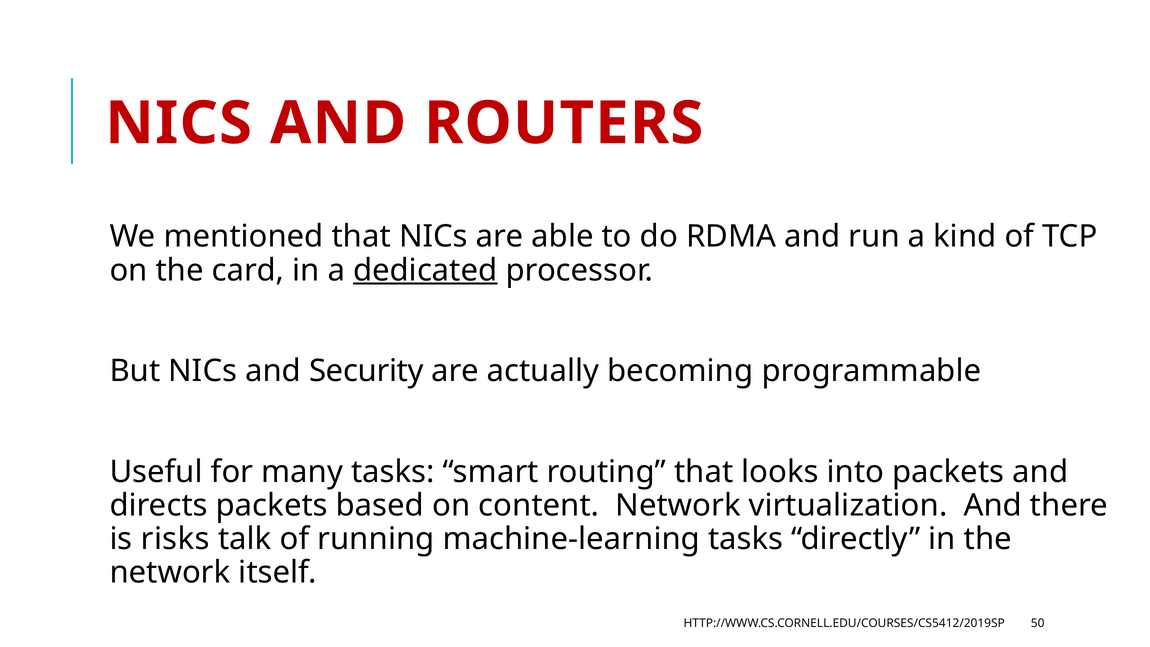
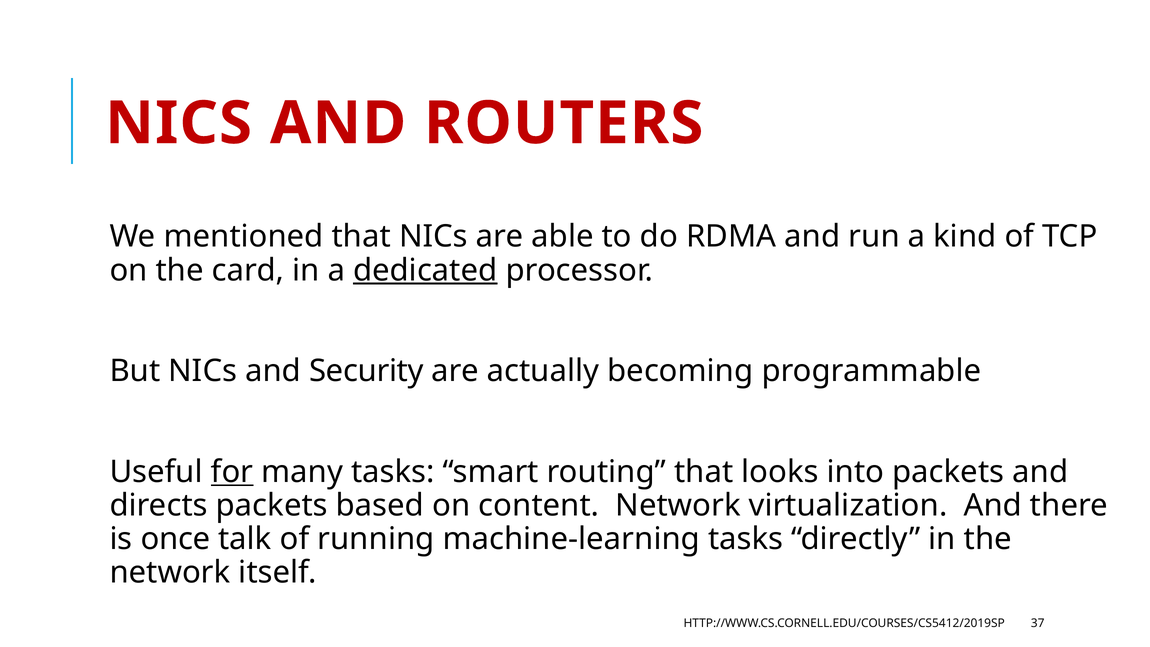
for underline: none -> present (232, 472)
risks: risks -> once (175, 539)
50: 50 -> 37 (1038, 623)
